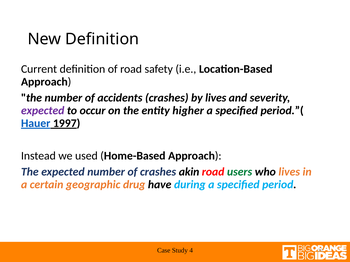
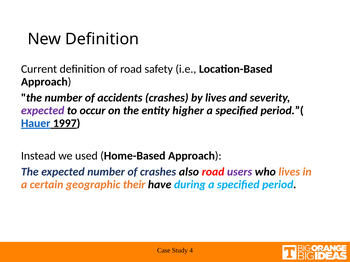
akin: akin -> also (189, 172)
users colour: green -> purple (240, 172)
drug: drug -> their (134, 185)
